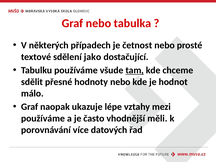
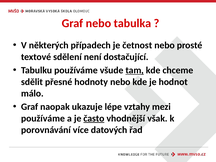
jako: jako -> není (93, 57)
často underline: none -> present (94, 118)
měli: měli -> však (157, 118)
